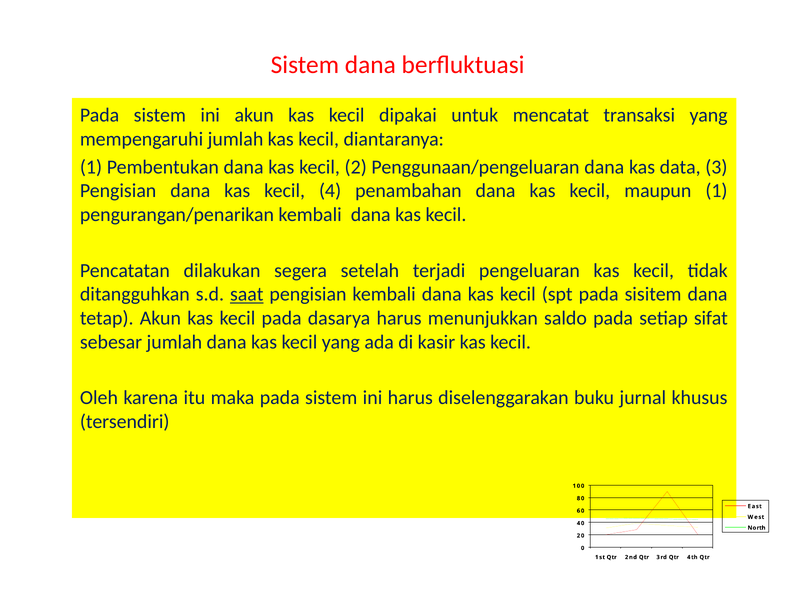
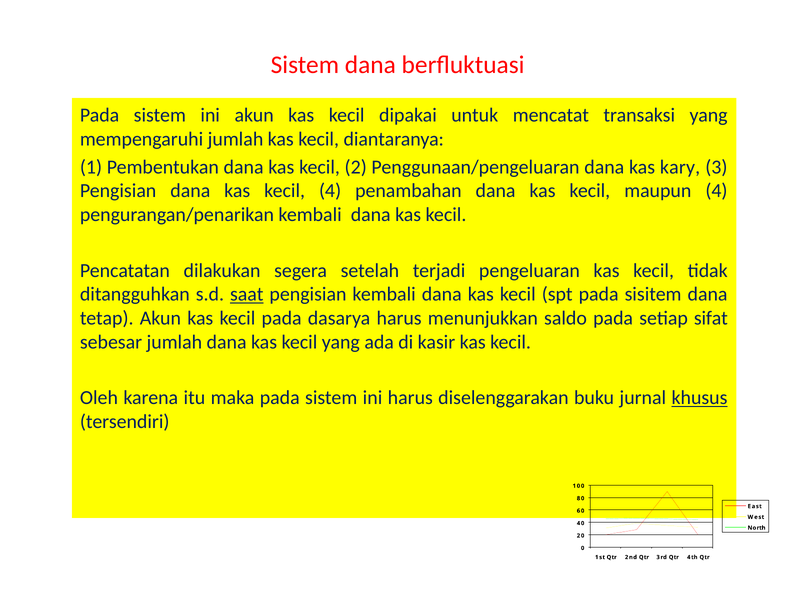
data: data -> kary (680, 167)
maupun 1: 1 -> 4 (716, 191)
khusus underline: none -> present (699, 398)
